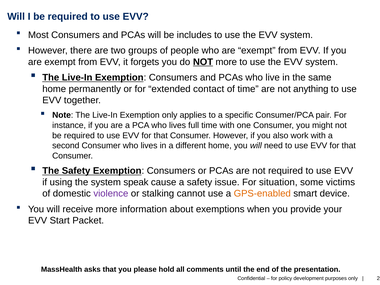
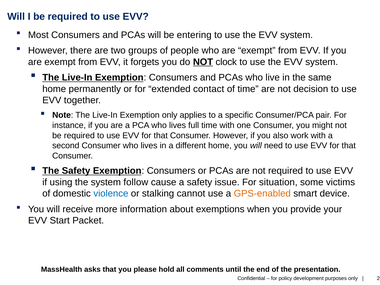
includes: includes -> entering (194, 35)
NOT more: more -> clock (226, 62)
anything: anything -> decision (311, 89)
speak: speak -> follow (136, 182)
violence colour: purple -> blue (111, 194)
